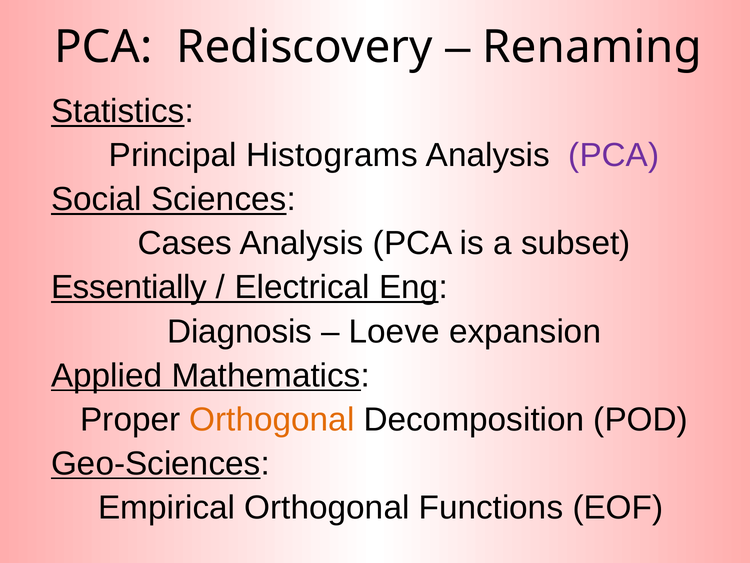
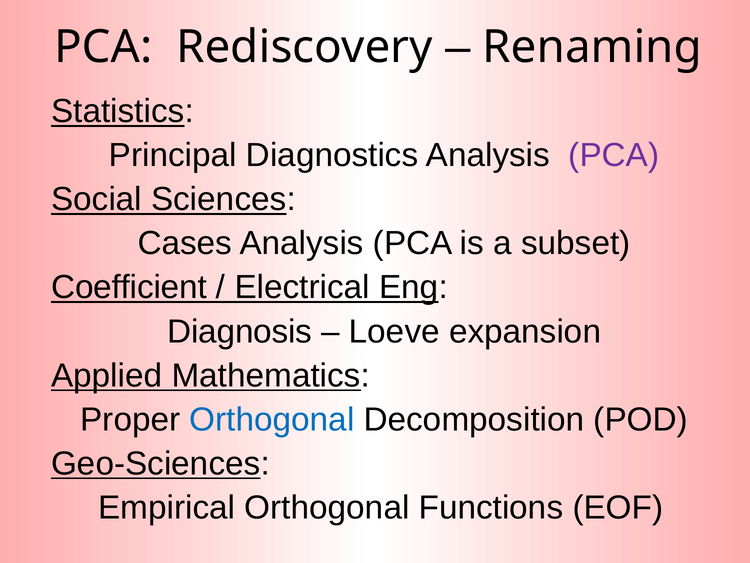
Histograms: Histograms -> Diagnostics (332, 155)
Essentially: Essentially -> Coefficient (129, 287)
Orthogonal colour: orange -> blue (272, 419)
